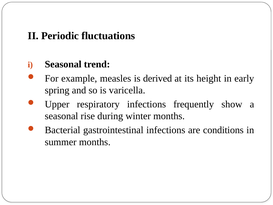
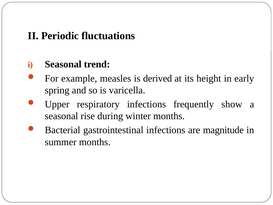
conditions: conditions -> magnitude (223, 130)
